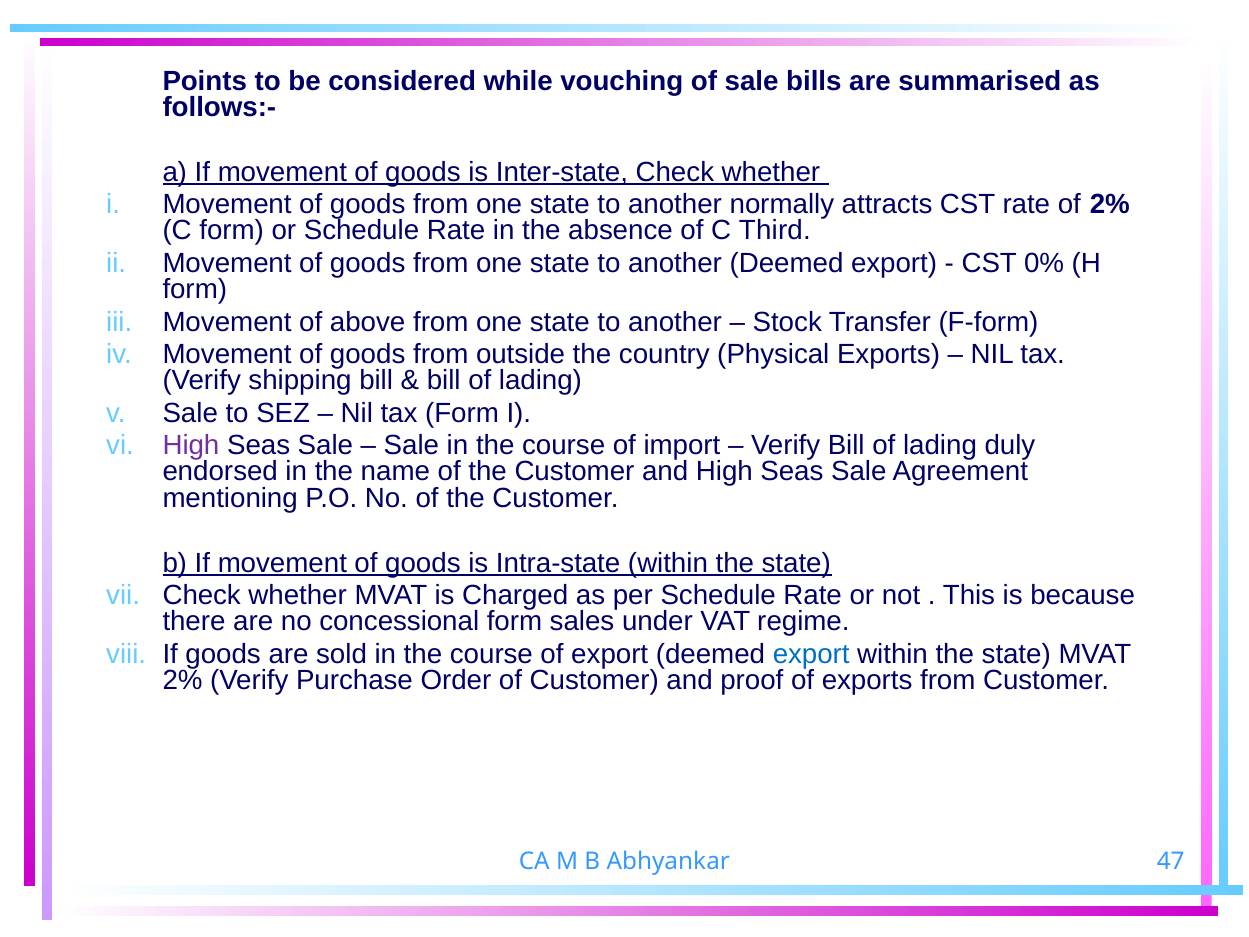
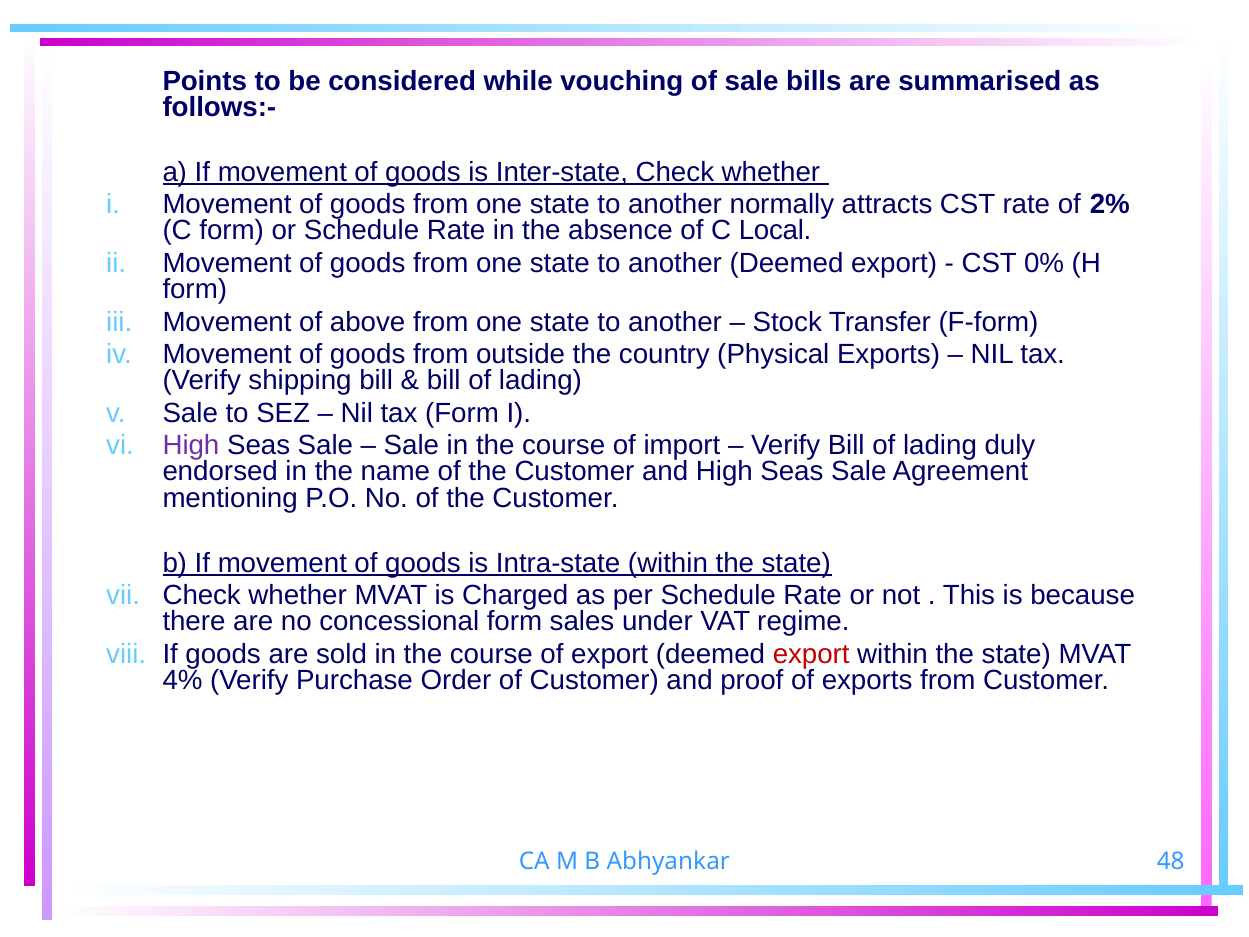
Third: Third -> Local (775, 231)
export colour: blue -> red (811, 654)
2%: 2% -> 4% (183, 680)
47: 47 -> 48 (1171, 861)
